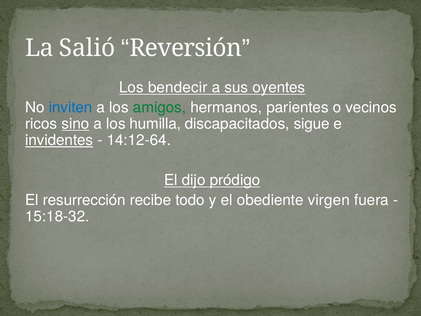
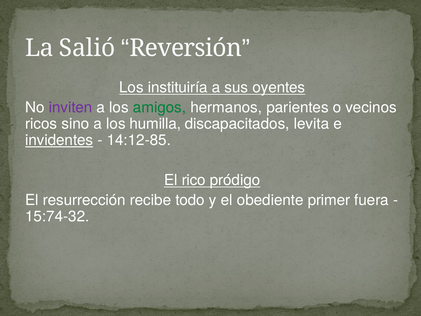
bendecir: bendecir -> instituiría (178, 87)
inviten colour: blue -> purple (71, 107)
sino underline: present -> none (75, 124)
sigue: sigue -> levita (312, 124)
14:12-64: 14:12-64 -> 14:12-85 (139, 140)
dijo: dijo -> rico (194, 180)
virgen: virgen -> primer (329, 200)
15:18-32: 15:18-32 -> 15:74-32 (57, 216)
